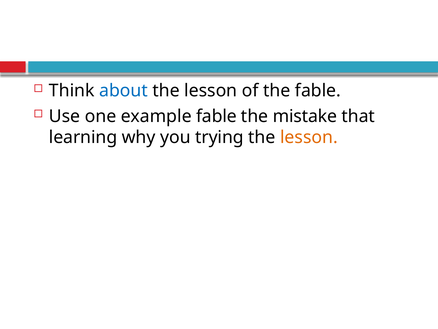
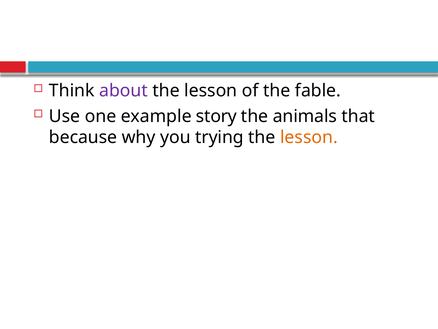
about colour: blue -> purple (124, 91)
example fable: fable -> story (216, 116)
mistake: mistake -> animals (305, 116)
learning: learning -> because (83, 137)
